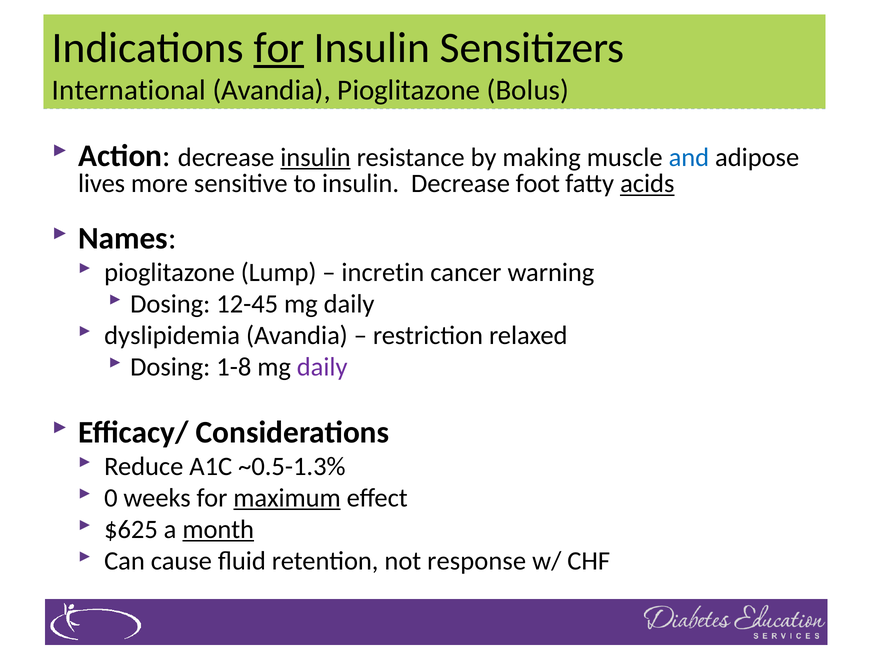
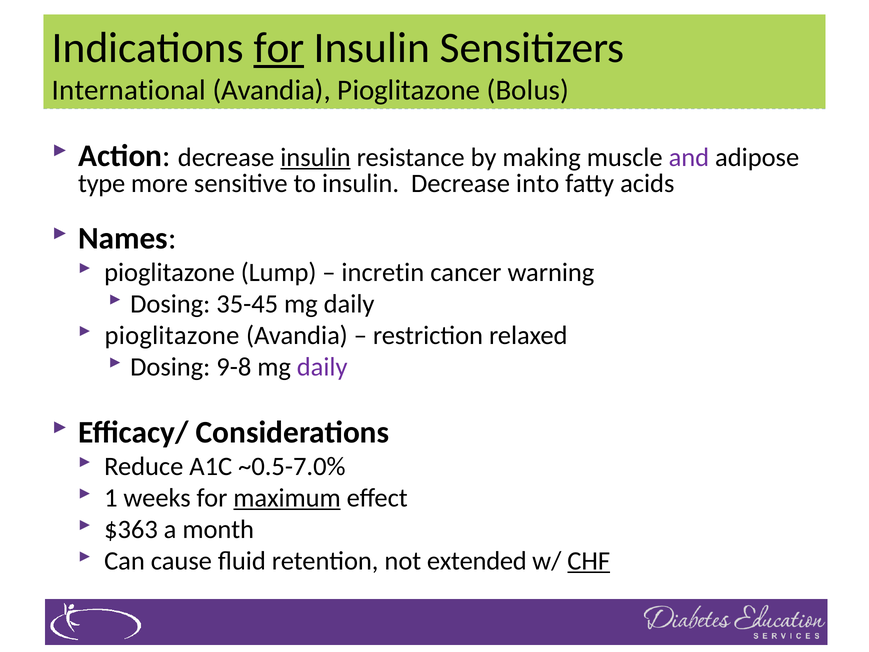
and colour: blue -> purple (689, 157)
lives: lives -> type (102, 184)
foot: foot -> into (538, 184)
acids underline: present -> none (647, 184)
12-45: 12-45 -> 35-45 (247, 304)
dyslipidemia: dyslipidemia -> pioglitazone (172, 335)
1-8: 1-8 -> 9-8 (234, 367)
~0.5-1.3%: ~0.5-1.3% -> ~0.5-7.0% (292, 466)
0: 0 -> 1 (111, 498)
$625: $625 -> $363 (131, 529)
month underline: present -> none (218, 529)
response: response -> extended (477, 561)
CHF underline: none -> present (589, 561)
